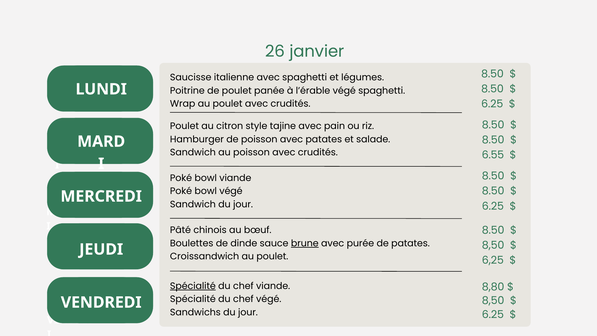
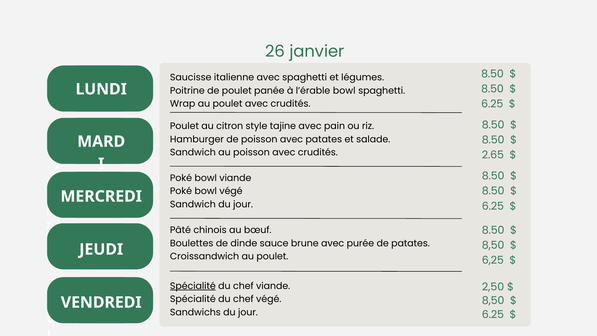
l’érable végé: végé -> bowl (344, 91)
6.55: 6.55 -> 2.65 (493, 155)
brune underline: present -> none (305, 243)
8,80: 8,80 -> 2,50 (493, 287)
